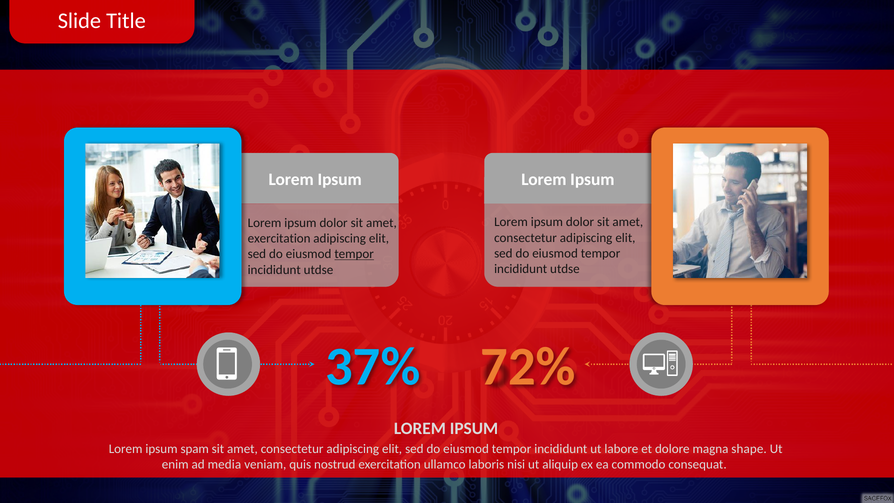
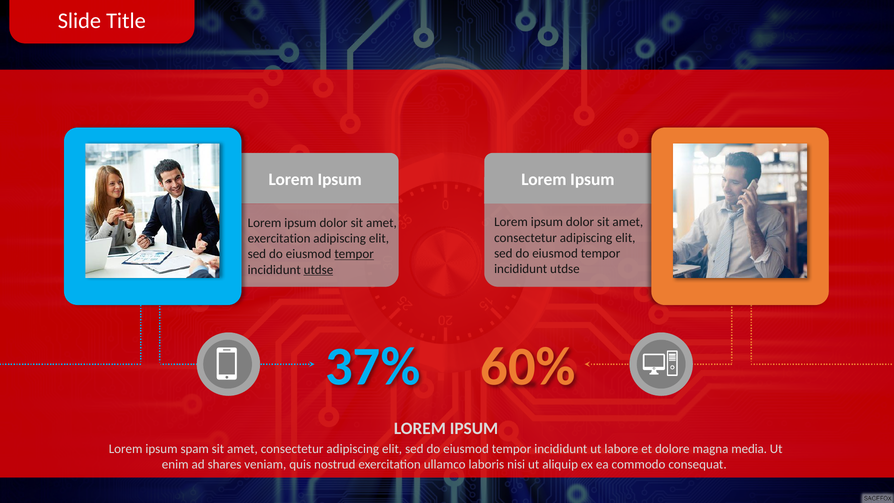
utdse underline: none -> present (318, 270)
72%: 72% -> 60% (528, 367)
shape: shape -> media (749, 449)
media: media -> shares (225, 465)
